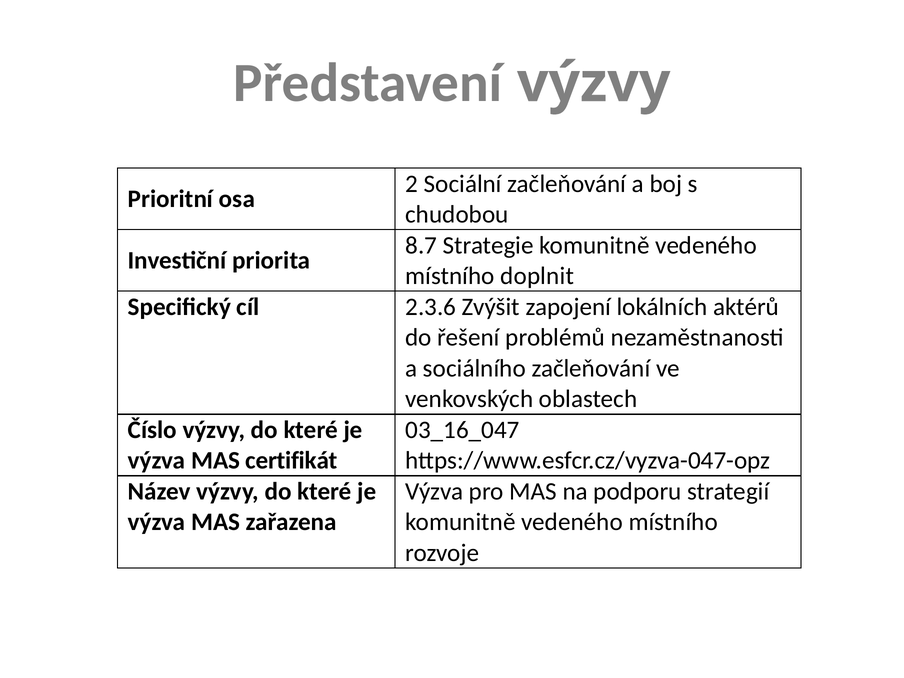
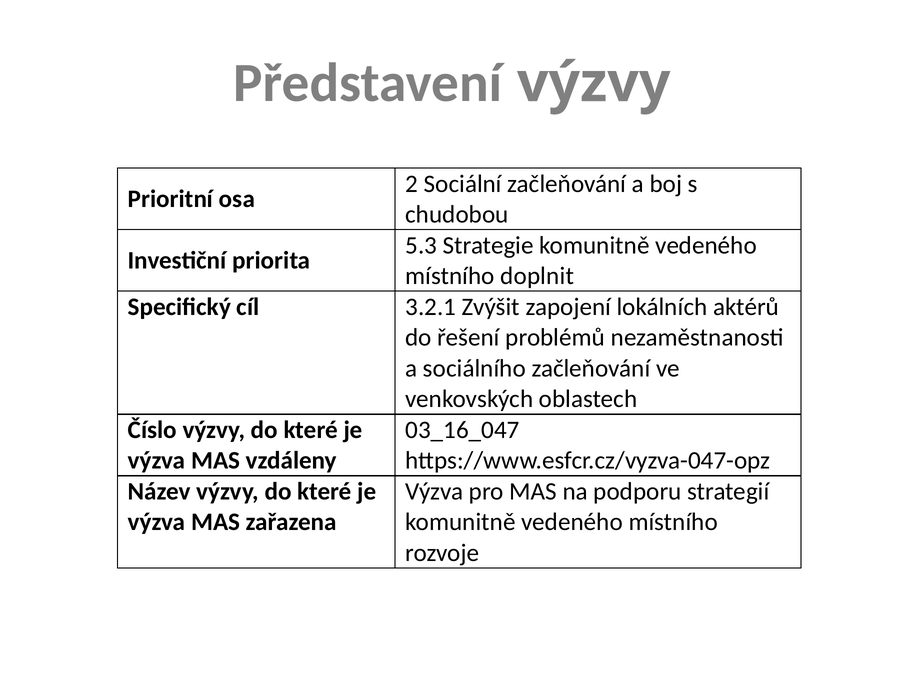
8.7: 8.7 -> 5.3 (421, 245)
2.3.6: 2.3.6 -> 3.2.1 (431, 307)
certifikát: certifikát -> vzdáleny (291, 461)
